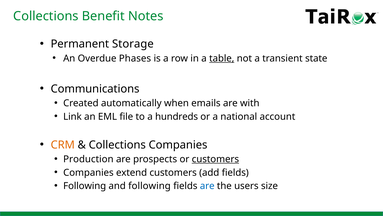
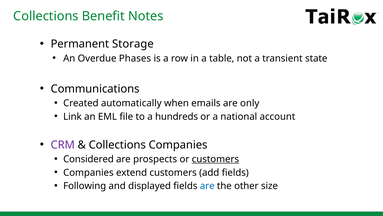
table underline: present -> none (222, 58)
with: with -> only (250, 103)
CRM colour: orange -> purple (63, 144)
Production: Production -> Considered (88, 159)
and following: following -> displayed (150, 186)
users: users -> other (246, 186)
